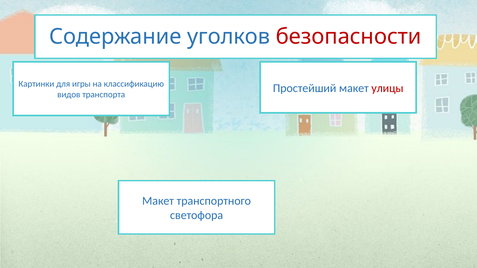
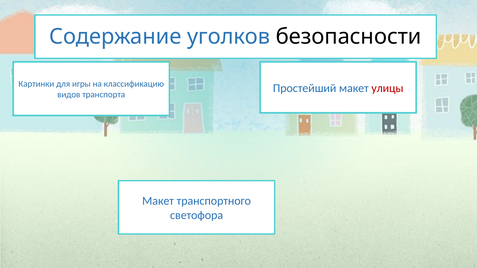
безопасности colour: red -> black (349, 37)
